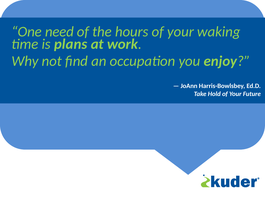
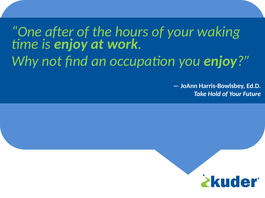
need: need -> after (59, 32)
is plans: plans -> enjoy (71, 44)
